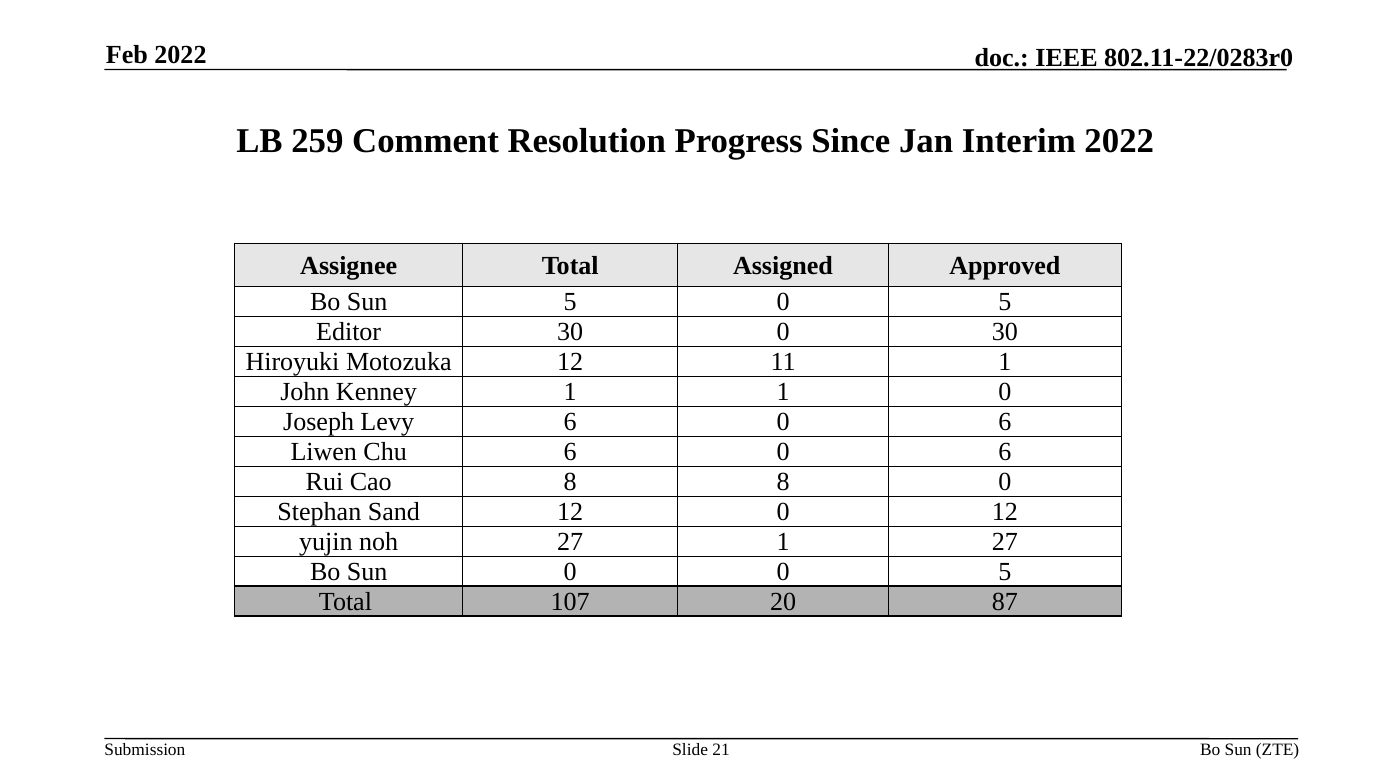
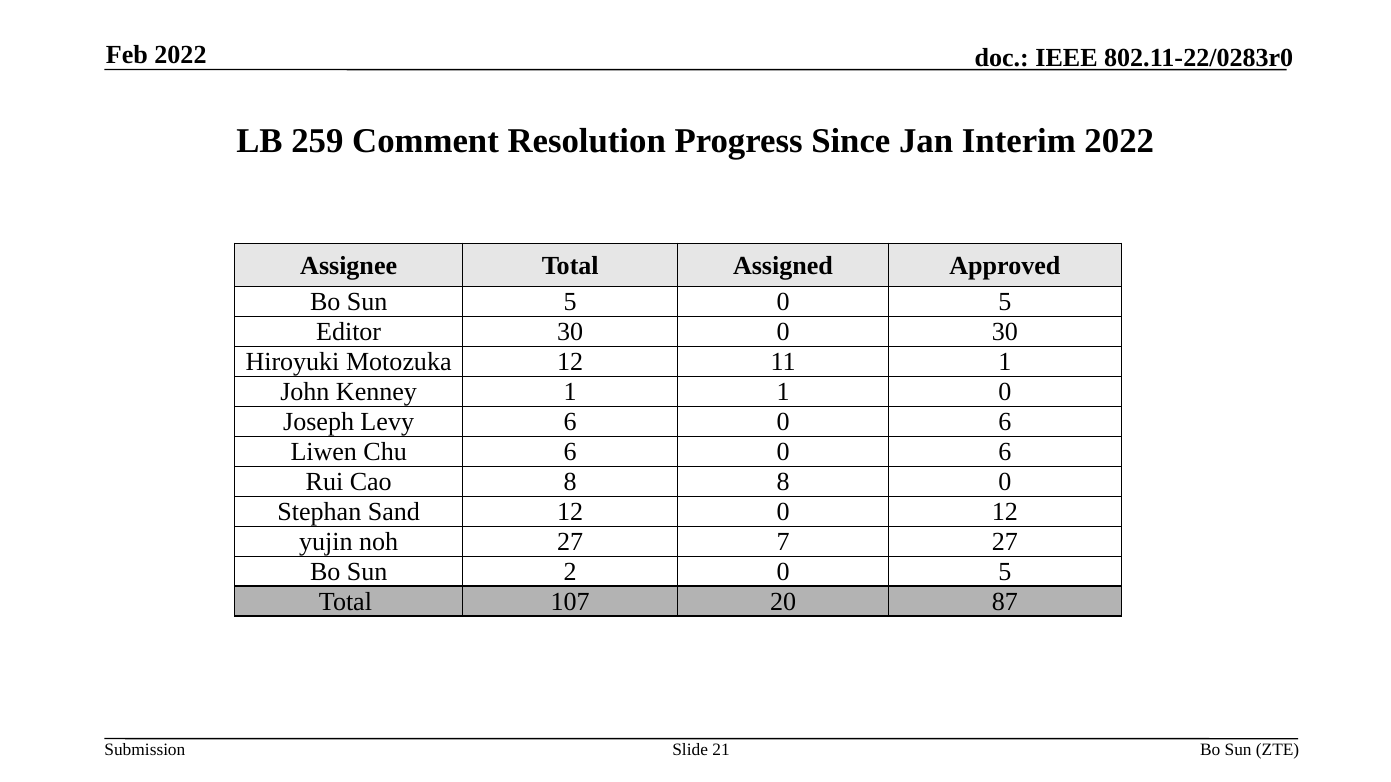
27 1: 1 -> 7 (783, 542)
Sun 0: 0 -> 2 (570, 572)
